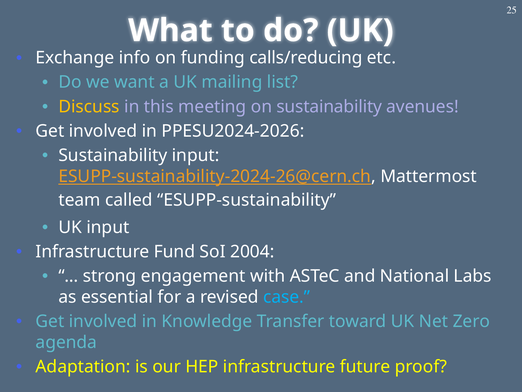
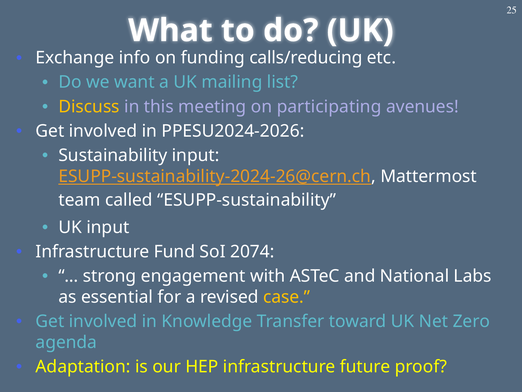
on sustainability: sustainability -> participating (329, 106)
2004: 2004 -> 2074 (252, 251)
case colour: light blue -> yellow (287, 297)
